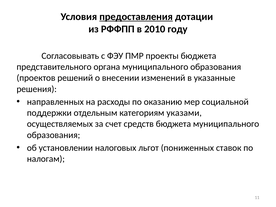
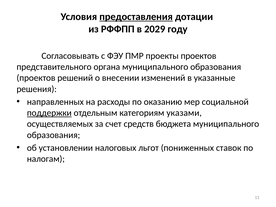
2010: 2010 -> 2029 (155, 29)
проекты бюджета: бюджета -> проектов (199, 56)
поддержки underline: none -> present (49, 113)
